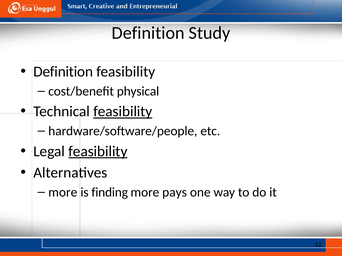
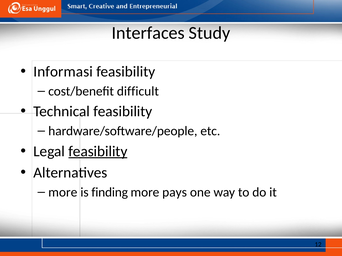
Definition: Definition -> Interfaces (148, 33)
Definition: Definition -> Informasi (63, 72)
physical: physical -> difficult (138, 91)
feasibility underline: present -> none (123, 112)
